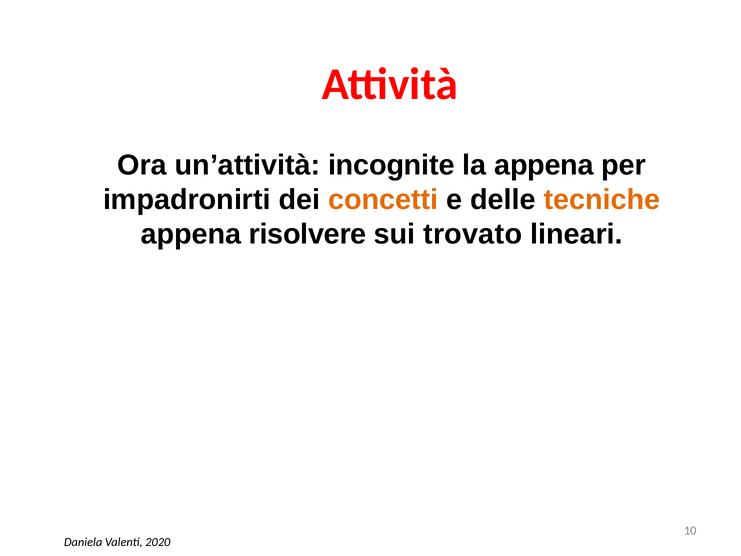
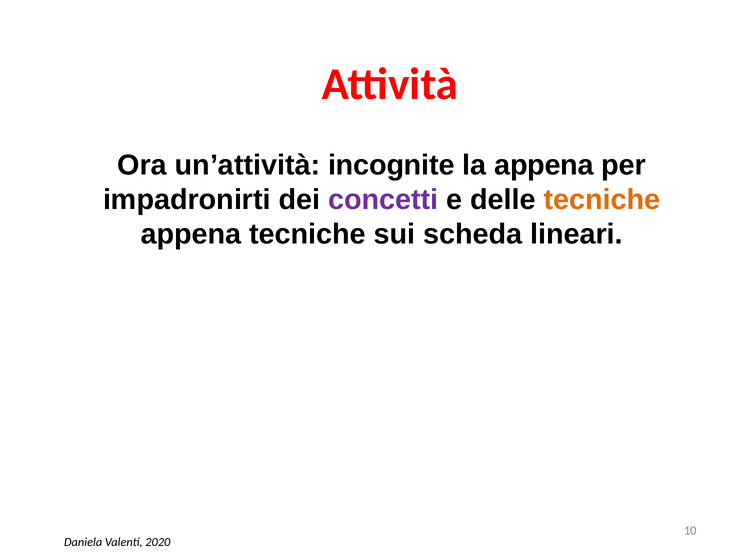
concetti colour: orange -> purple (383, 200)
appena risolvere: risolvere -> tecniche (307, 234)
trovato: trovato -> scheda (473, 234)
